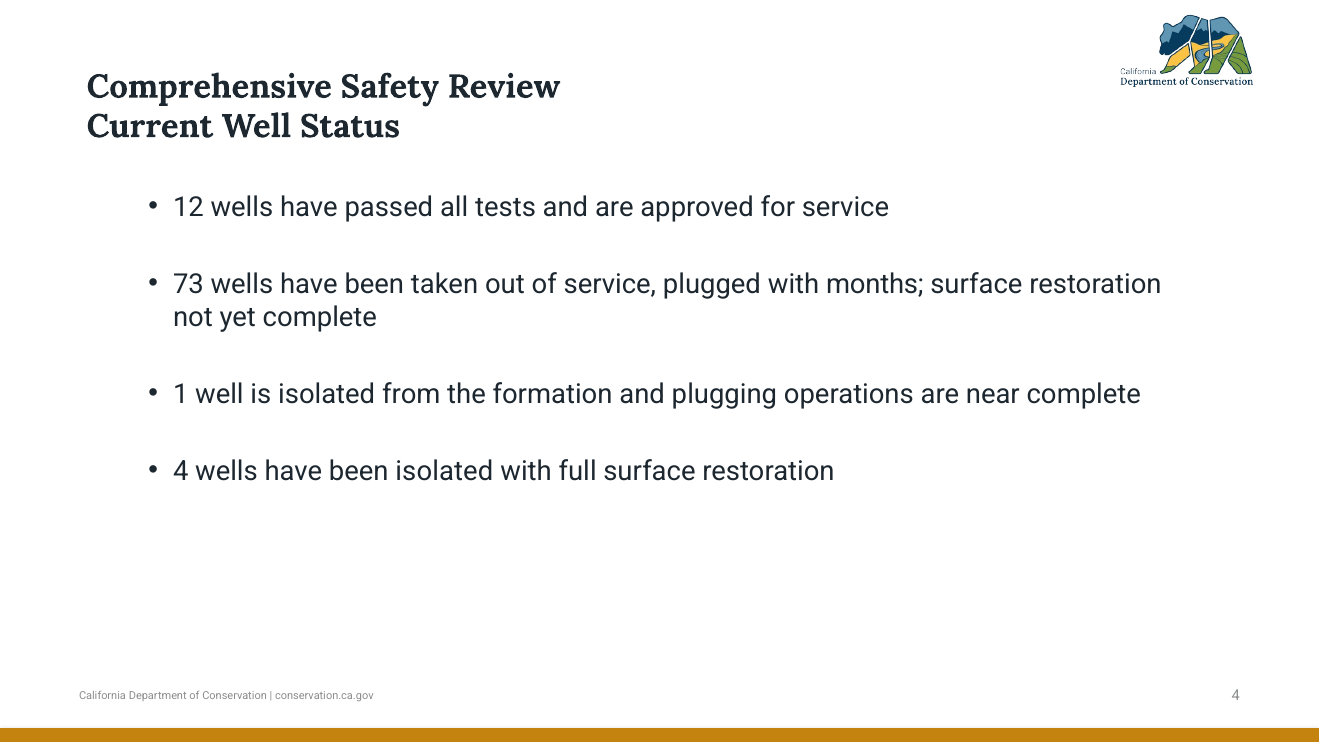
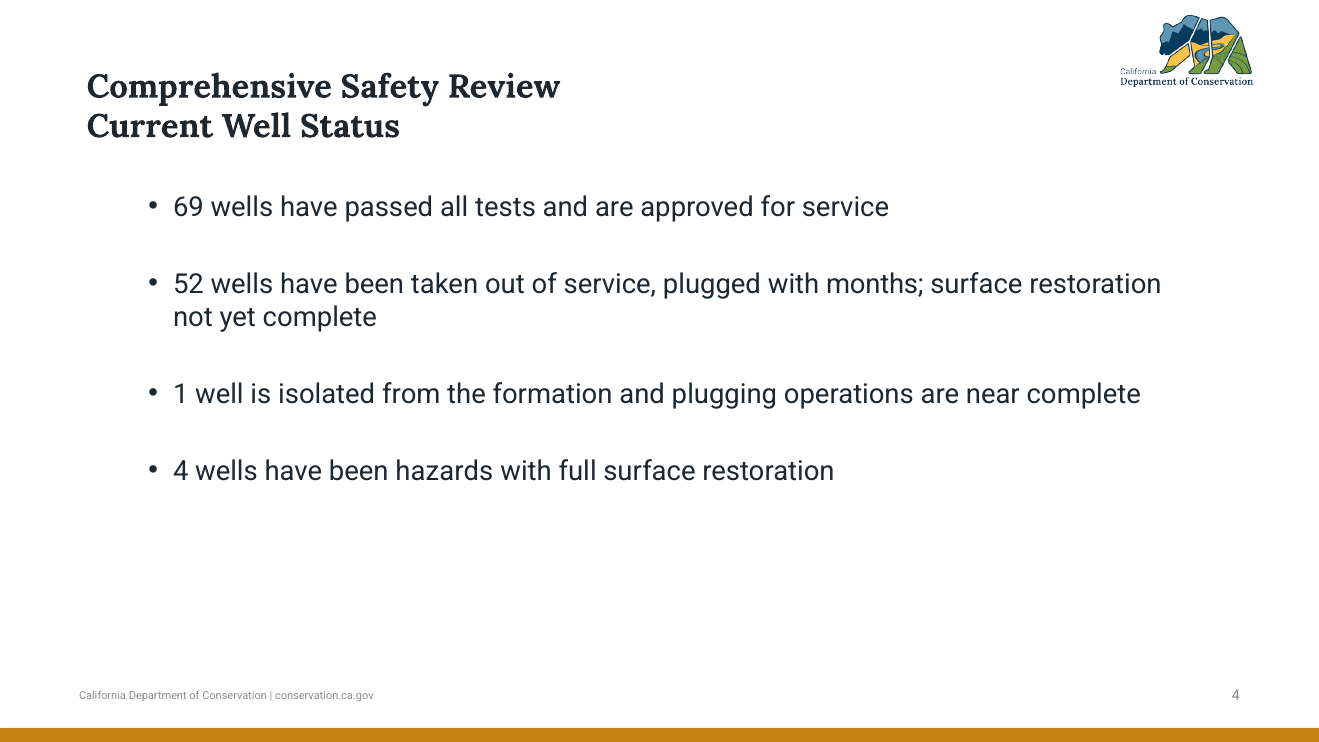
12: 12 -> 69 (188, 207)
73: 73 -> 52 (188, 284)
been isolated: isolated -> hazards (444, 471)
